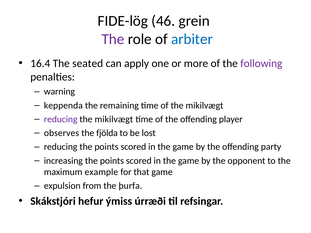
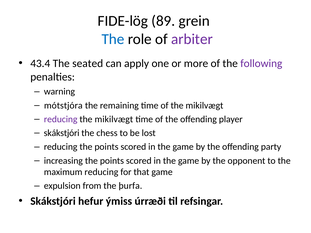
46: 46 -> 89 (163, 21)
The colour: purple -> blue (113, 39)
arbiter colour: blue -> purple (192, 39)
16.4: 16.4 -> 43.4 (40, 64)
keppenda: keppenda -> mótstjóra (63, 106)
observes: observes -> skákstjóri (62, 133)
fjölda: fjölda -> chess (107, 133)
maximum example: example -> reducing (101, 172)
